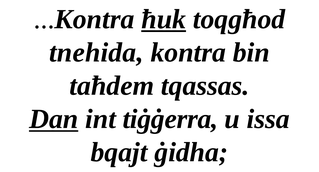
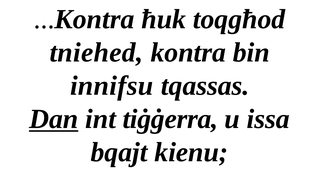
ħuk underline: present -> none (164, 19)
tnehida: tnehida -> tniehed (96, 52)
taħdem: taħdem -> innifsu (112, 86)
ġidha: ġidha -> kienu (191, 152)
